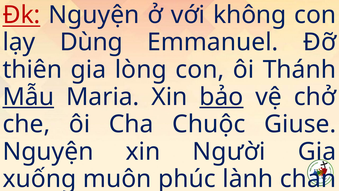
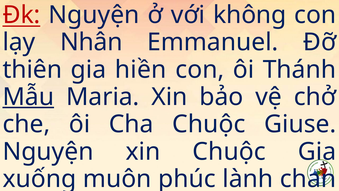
Dùng: Dùng -> Nhân (91, 42)
lòng: lòng -> hiền (141, 70)
bảo underline: present -> none (221, 97)
xin Người: Người -> Chuộc (229, 151)
